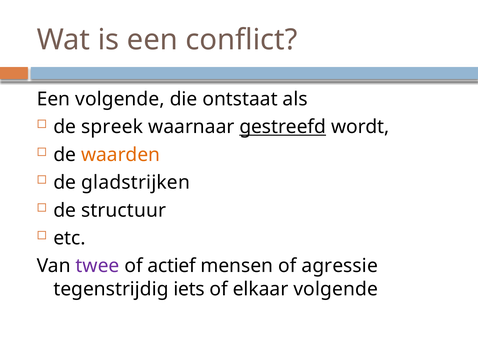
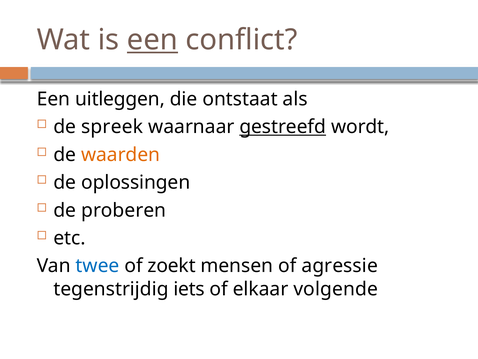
een underline: none -> present (152, 40)
Een volgende: volgende -> uitleggen (120, 99)
gladstrijken: gladstrijken -> oplossingen (136, 182)
structuur: structuur -> proberen (124, 210)
twee colour: purple -> blue (97, 266)
actief: actief -> zoekt (172, 266)
